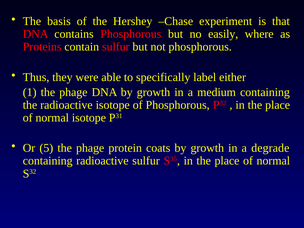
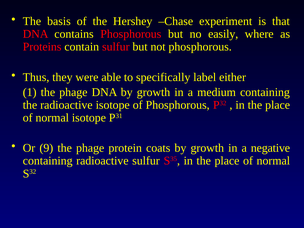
5: 5 -> 9 (46, 148)
degrade: degrade -> negative (270, 148)
